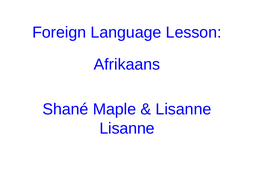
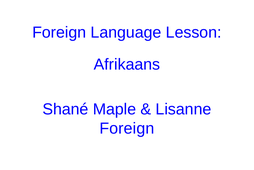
Lisanne: Lisanne -> Foreign (127, 128)
